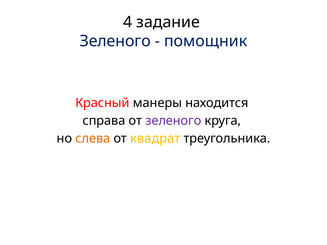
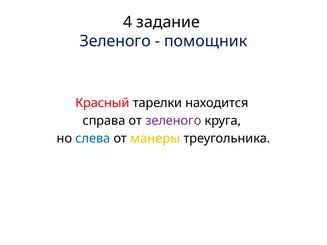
манеры: манеры -> тарелки (157, 103)
слева colour: orange -> blue (93, 138)
квадрат: квадрат -> манеры (155, 138)
